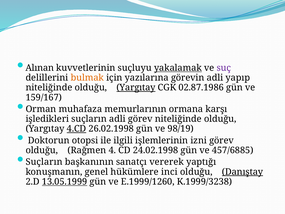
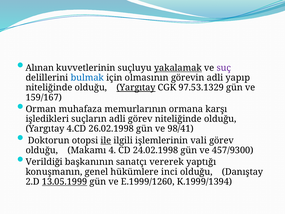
bulmak colour: orange -> blue (87, 78)
yazılarına: yazılarına -> olmasının (147, 78)
02.87.1986: 02.87.1986 -> 97.53.1329 (201, 87)
4.CD underline: present -> none (76, 129)
98/19: 98/19 -> 98/41 (181, 129)
ile underline: none -> present (106, 140)
izni: izni -> vali (199, 140)
Rağmen: Rağmen -> Makamı (87, 150)
457/6885: 457/6885 -> 457/9300 (233, 150)
Suçların: Suçların -> Verildiği (44, 162)
Danıştay underline: present -> none (243, 172)
K.1999/3238: K.1999/3238 -> K.1999/1394 (204, 181)
